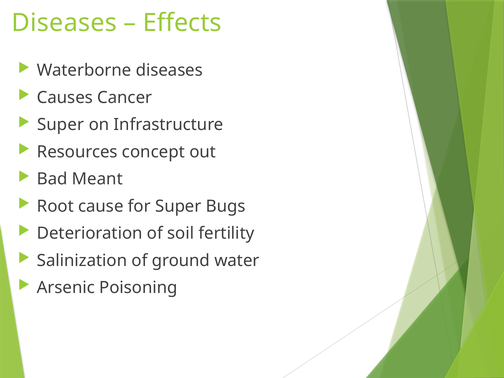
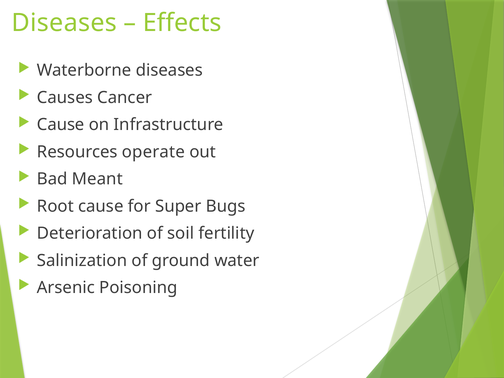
Super: Super -> Cause (61, 125)
concept: concept -> operate (153, 152)
